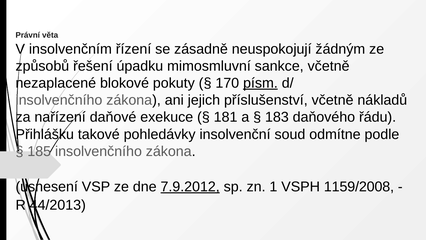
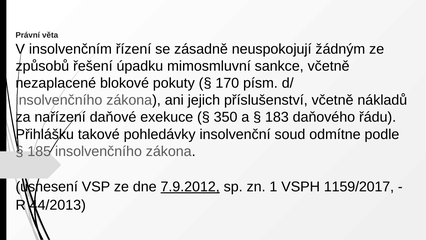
písm underline: present -> none (260, 83)
181: 181 -> 350 (226, 117)
1159/2008: 1159/2008 -> 1159/2017 (359, 186)
